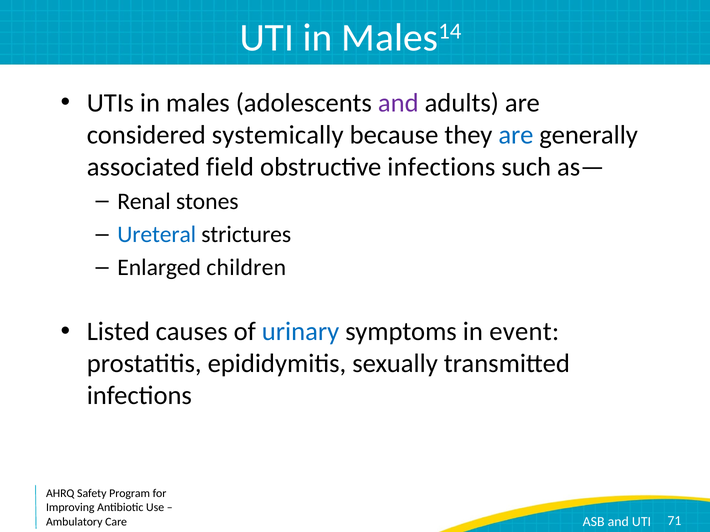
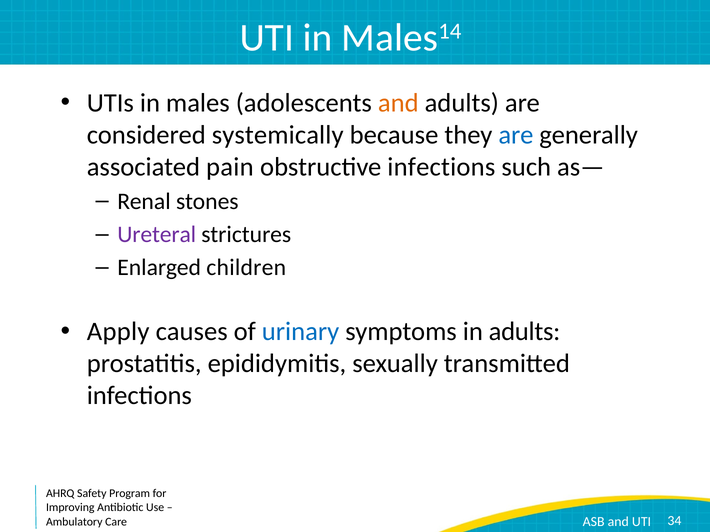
and colour: purple -> orange (398, 103)
field: field -> pain (230, 167)
Ureteral colour: blue -> purple (157, 235)
Listed: Listed -> Apply (118, 332)
in event: event -> adults (524, 332)
71: 71 -> 34 (674, 521)
